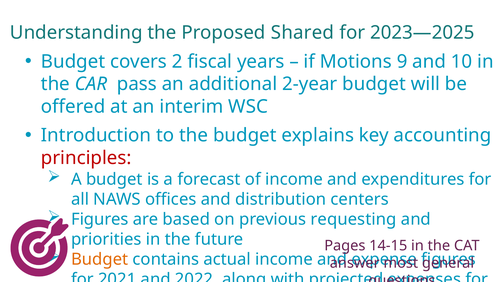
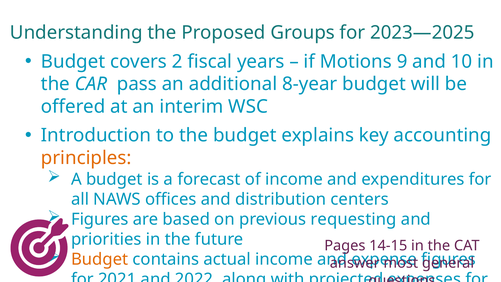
Shared: Shared -> Groups (303, 33)
2-year: 2-year -> 8-year (310, 84)
principles colour: red -> orange (86, 158)
